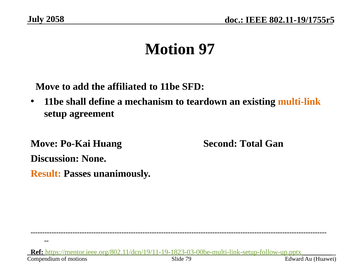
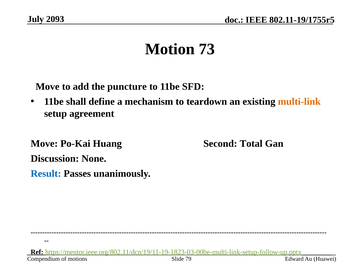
2058: 2058 -> 2093 (55, 19)
97: 97 -> 73 (207, 49)
affiliated: affiliated -> puncture (127, 87)
Result colour: orange -> blue (46, 174)
